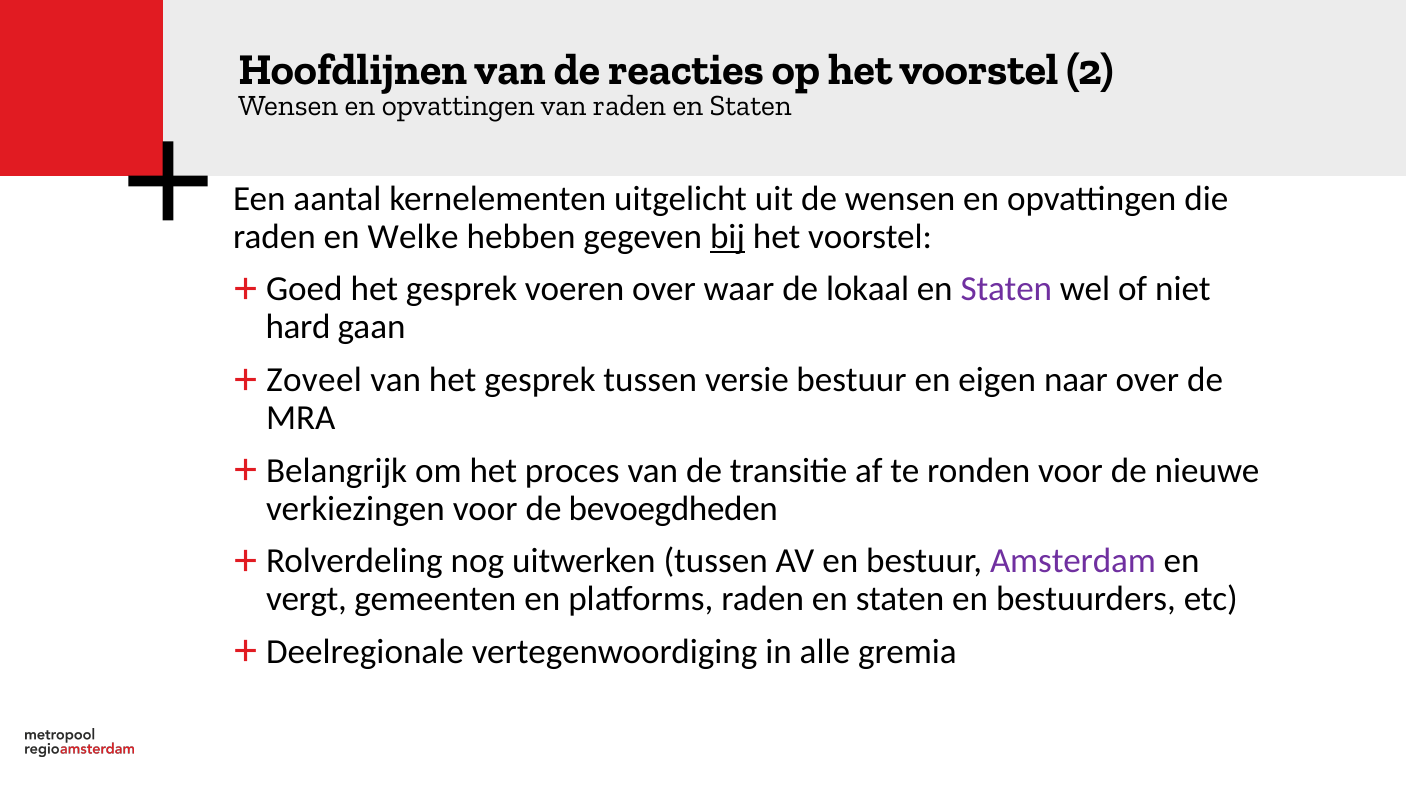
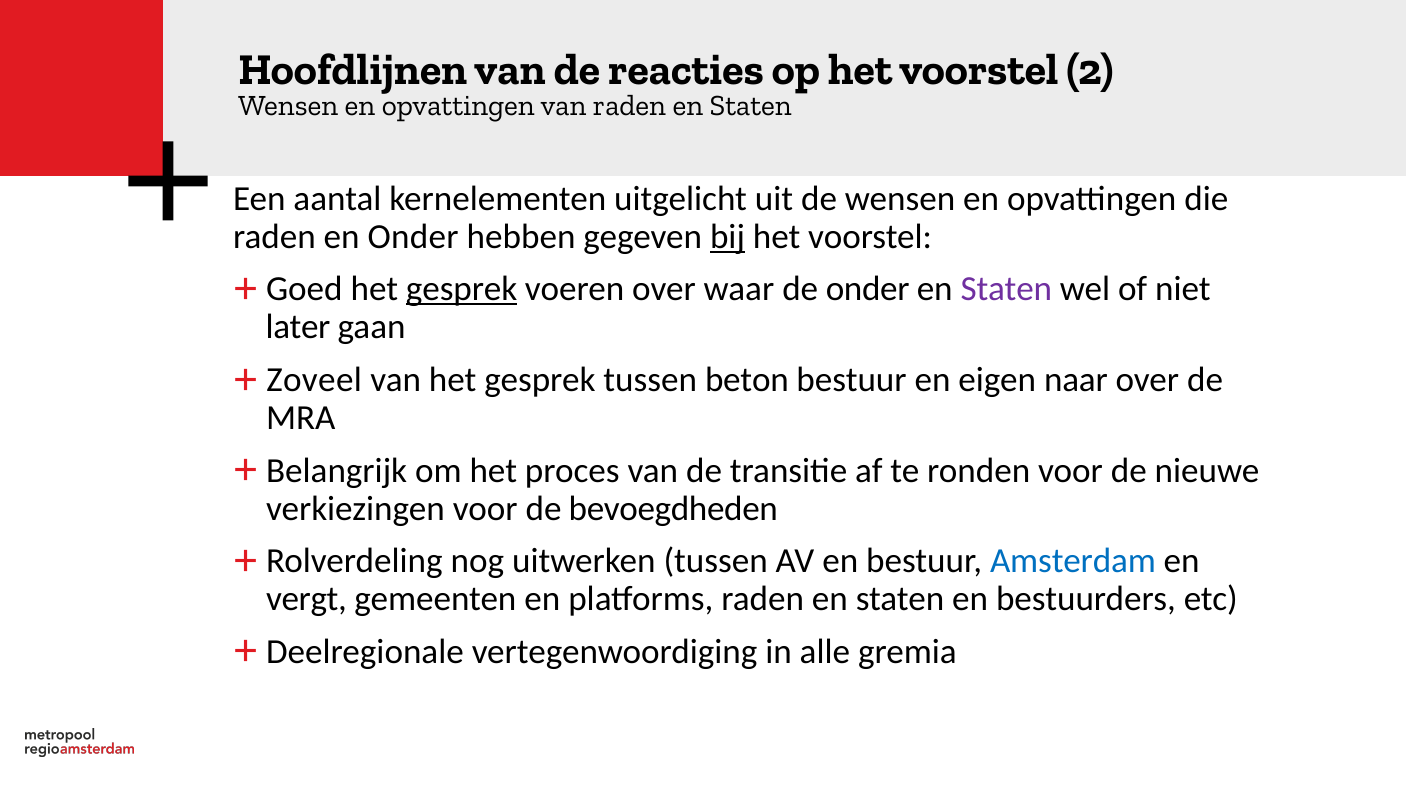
en Welke: Welke -> Onder (413, 237)
gesprek underline: none -> present (462, 289)
de lokaal: lokaal -> onder (868, 289)
hard: hard -> later (298, 327)
versie: versie -> beton (747, 380)
Amsterdam colour: purple -> blue (1073, 561)
